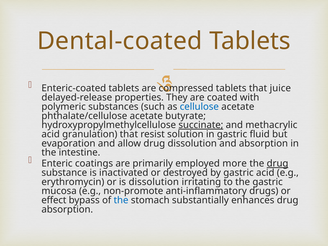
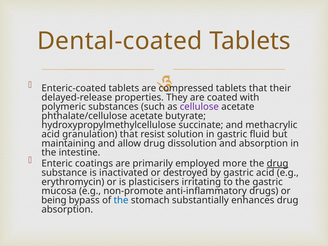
juice: juice -> their (280, 88)
cellulose colour: blue -> purple (199, 107)
succinate underline: present -> none (201, 125)
evaporation: evaporation -> maintaining (68, 143)
is dissolution: dissolution -> plasticisers (154, 182)
effect: effect -> being (54, 200)
